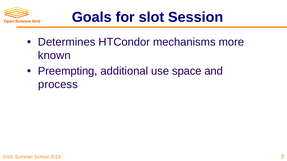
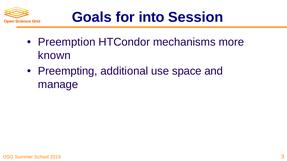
slot: slot -> into (152, 17)
Determines: Determines -> Preemption (67, 42)
process: process -> manage (58, 85)
